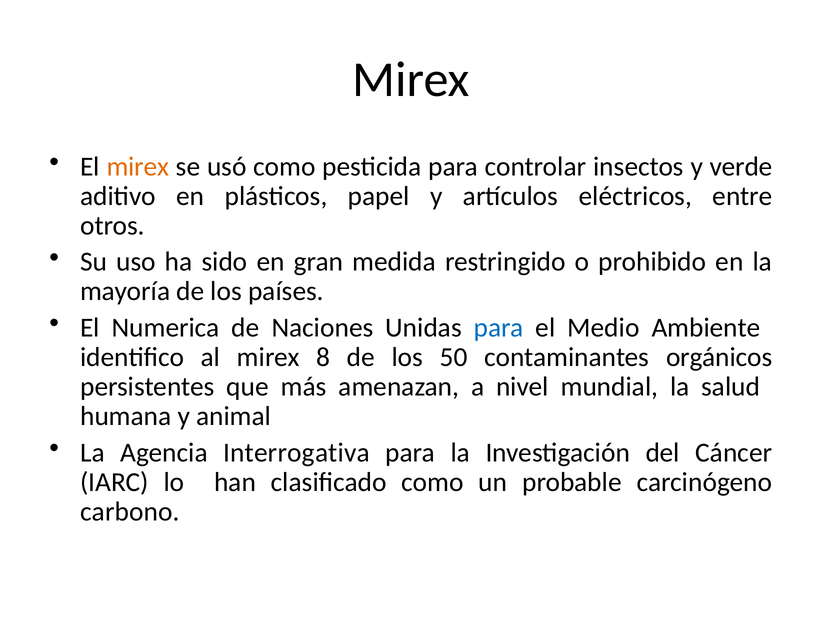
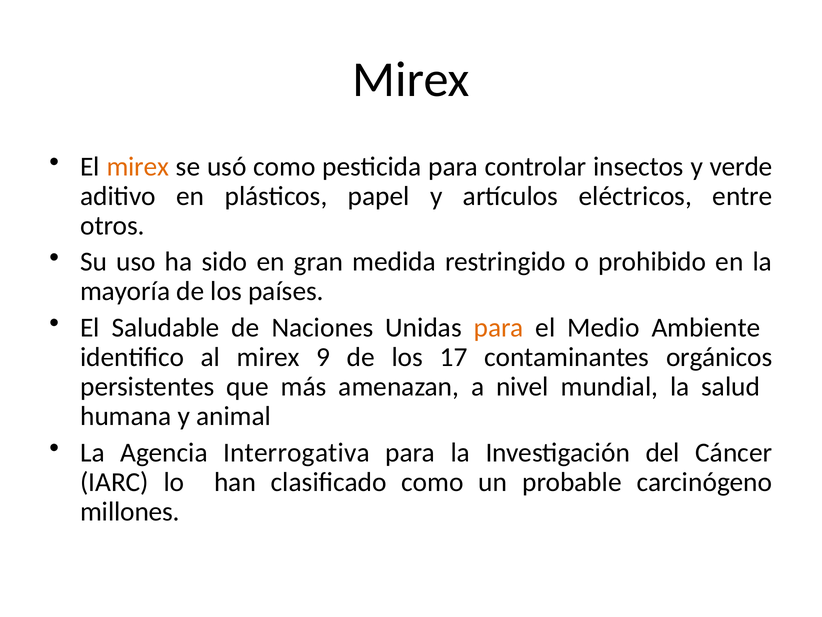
Numerica: Numerica -> Saludable (166, 327)
para colour: blue -> orange (499, 327)
8: 8 -> 9 (323, 357)
50: 50 -> 17 (454, 357)
carbono: carbono -> millones (130, 511)
